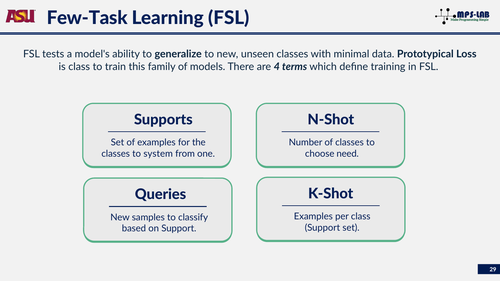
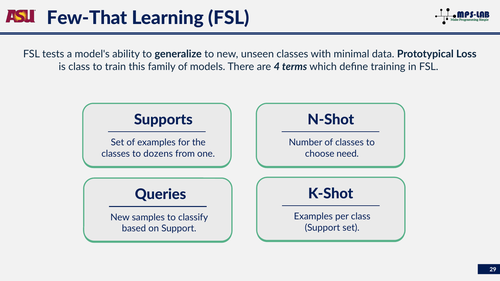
Few-Task: Few-Task -> Few-That (87, 18)
system: system -> dozens (158, 154)
